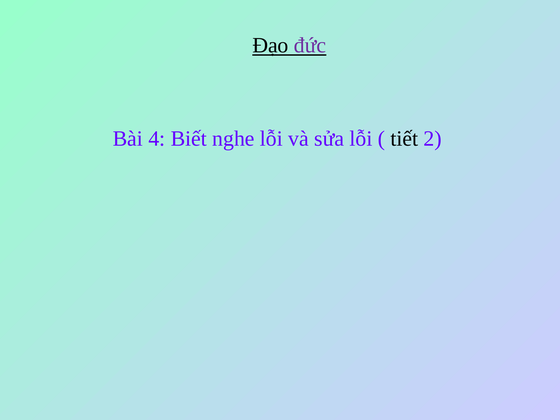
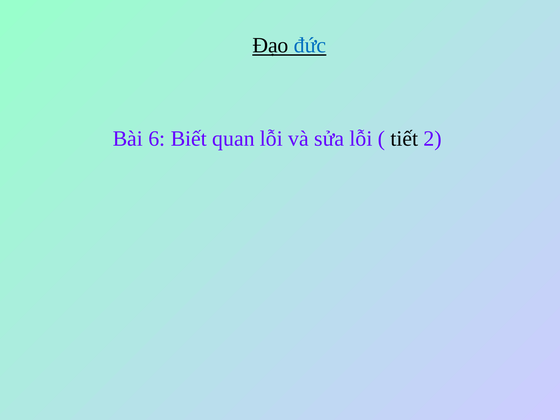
đức colour: purple -> blue (310, 45)
4: 4 -> 6 (157, 139)
nghe: nghe -> quan (233, 139)
